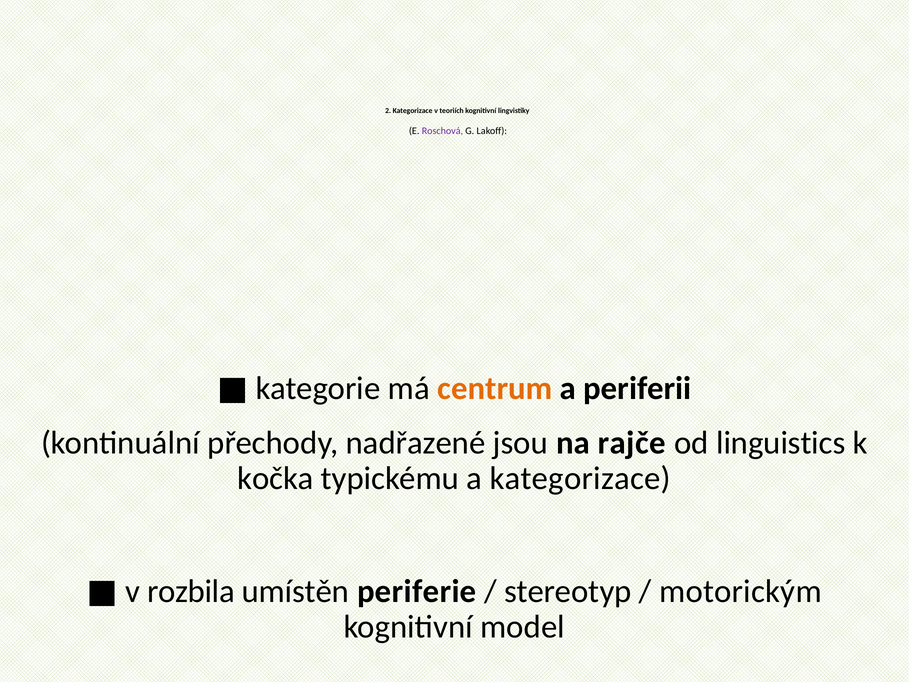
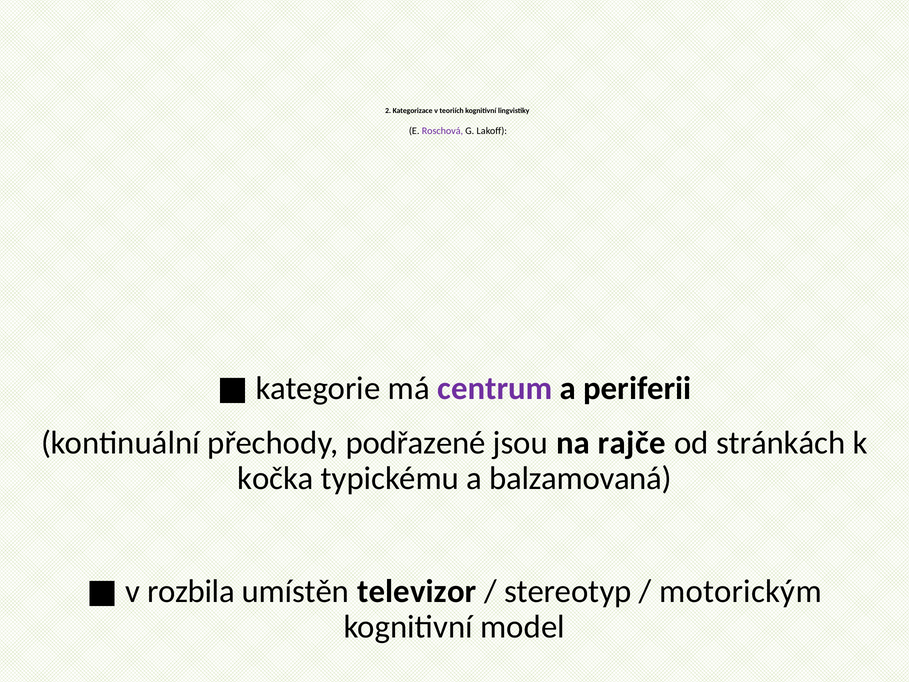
centrum colour: orange -> purple (495, 388)
nadřazené: nadřazené -> podřazené (416, 443)
linguistics: linguistics -> stránkách (781, 443)
a kategorizace: kategorizace -> balzamovaná (581, 478)
periferie: periferie -> televizor (417, 591)
